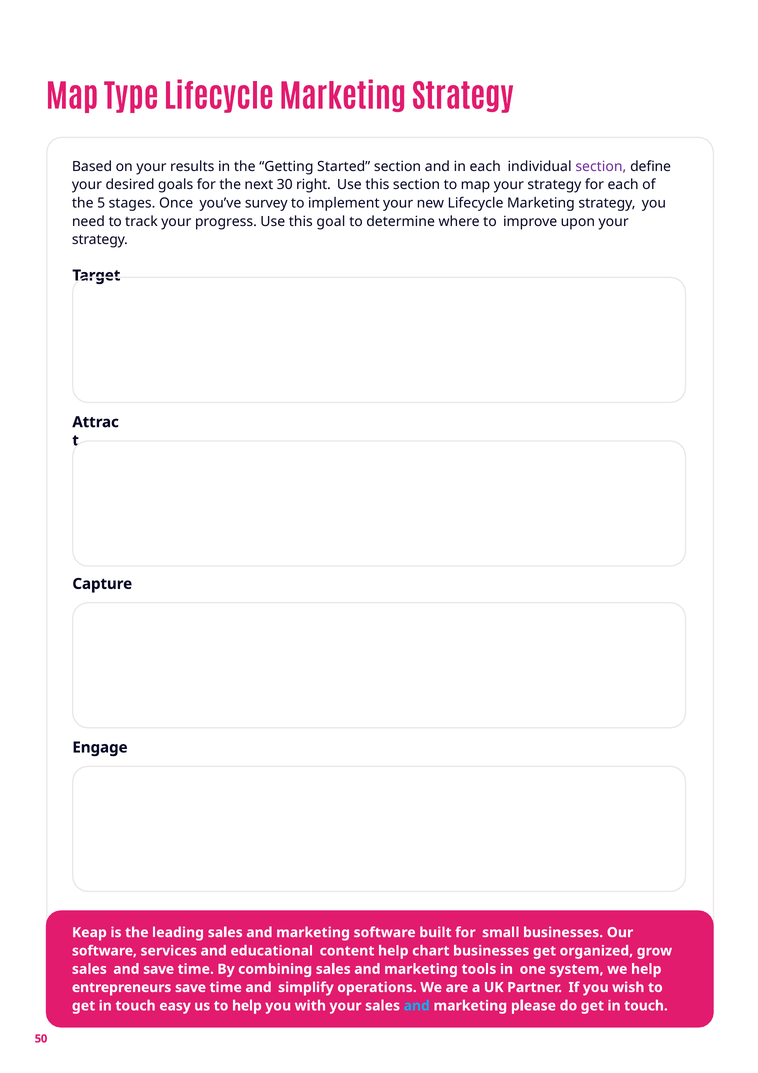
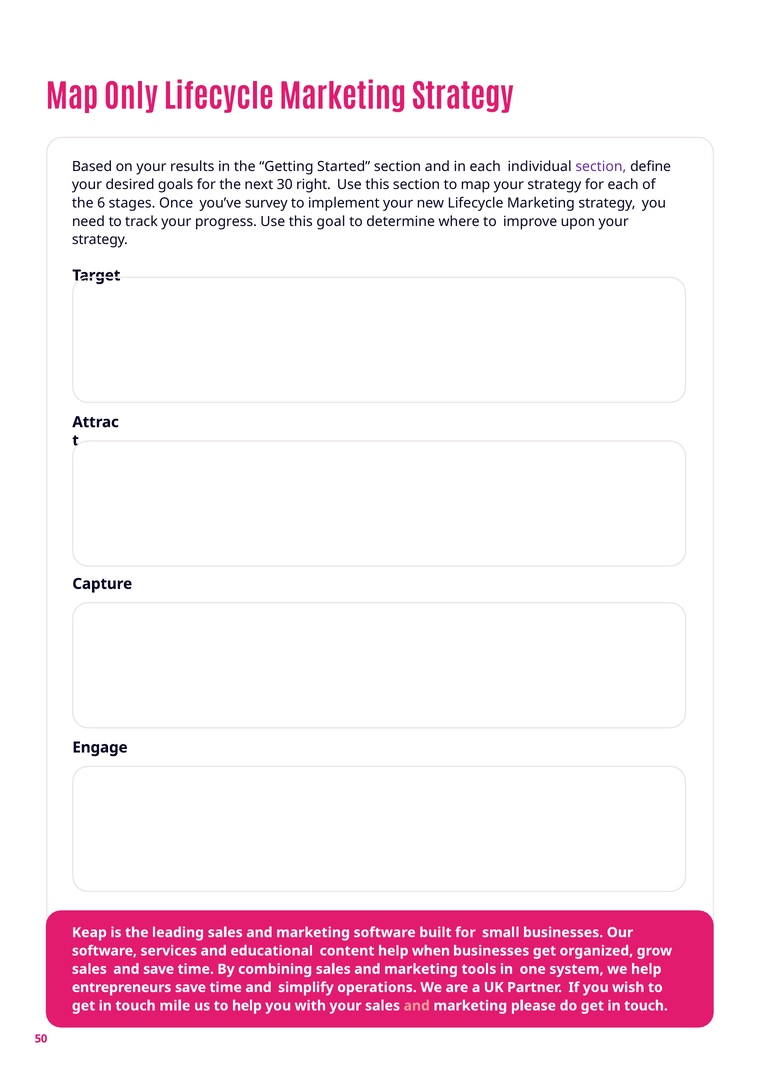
Type: Type -> Only (131, 98)
5: 5 -> 6 (101, 203)
chart: chart -> when (431, 951)
easy: easy -> mile (175, 1005)
and colour: light blue -> pink (417, 1005)
